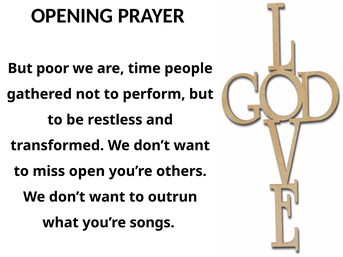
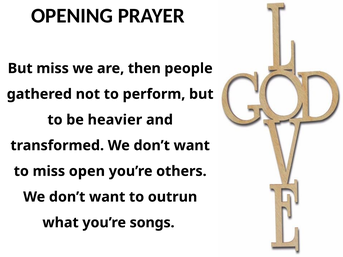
But poor: poor -> miss (53, 68)
time: time -> then (144, 68)
restless: restless -> heavier (115, 120)
